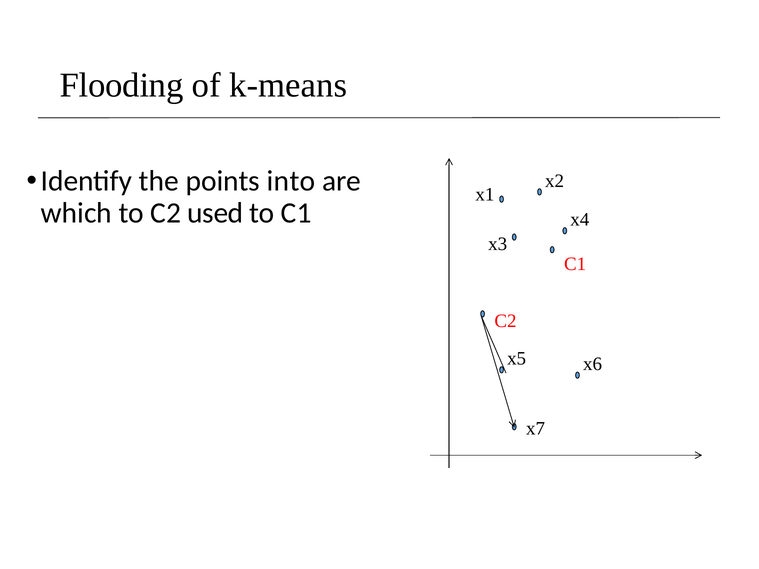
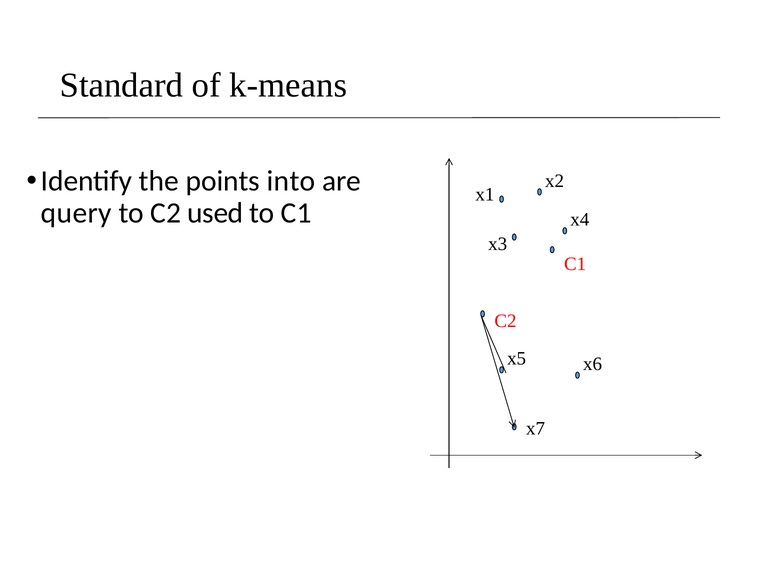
Flooding: Flooding -> Standard (121, 85)
which: which -> query (76, 213)
